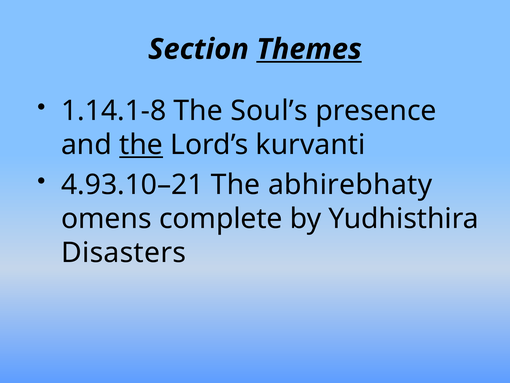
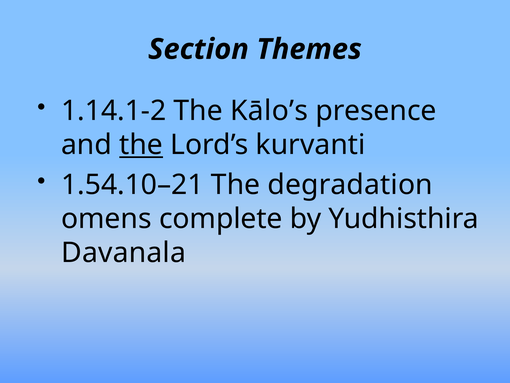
Themes underline: present -> none (309, 49)
1.14.1-8: 1.14.1-8 -> 1.14.1-2 (114, 111)
Soul’s: Soul’s -> Kālo’s (269, 111)
4.93.10–21: 4.93.10–21 -> 1.54.10–21 (132, 184)
abhirebhaty: abhirebhaty -> degradation (350, 184)
Disasters: Disasters -> Davanala (124, 252)
